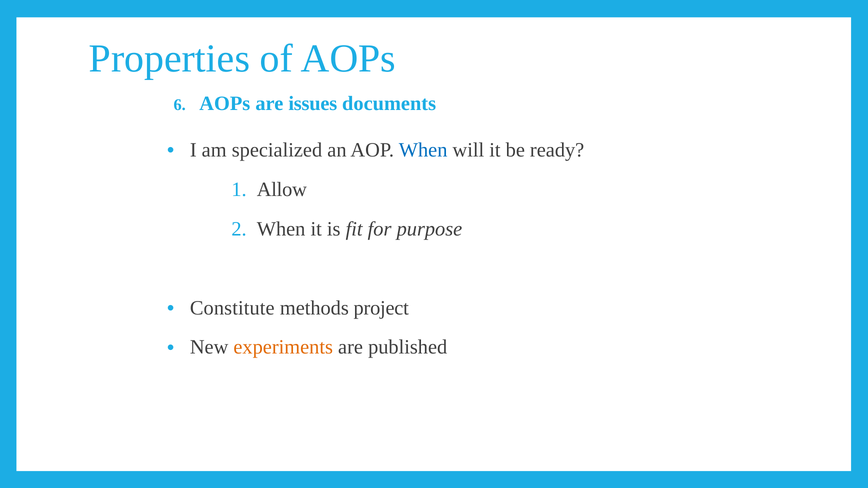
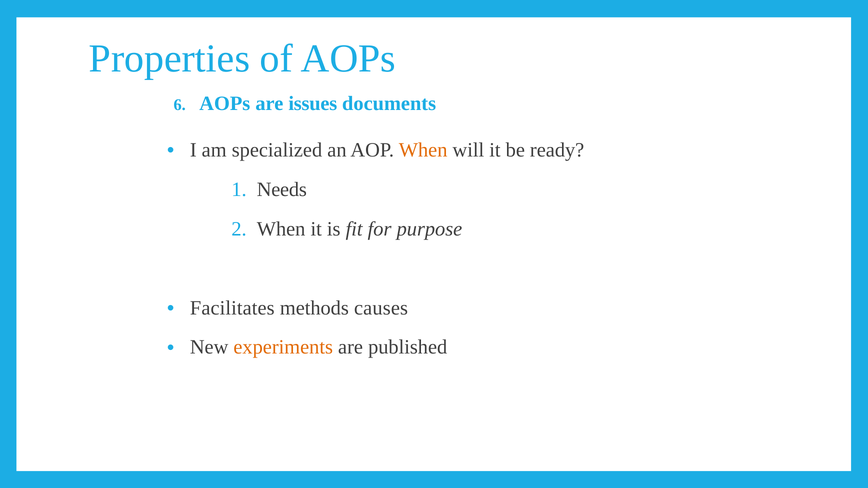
When colour: blue -> orange (423, 150)
Allow: Allow -> Needs (282, 190)
Constitute: Constitute -> Facilitates (232, 308)
project: project -> causes (381, 308)
